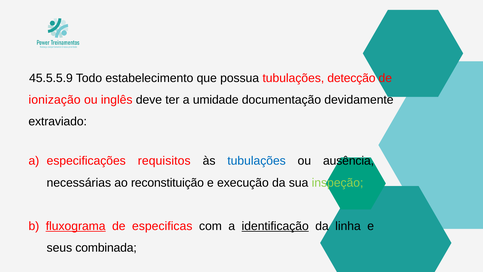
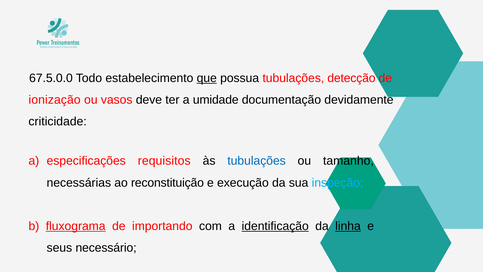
45.5.5.9: 45.5.5.9 -> 67.5.0.0 (51, 78)
que underline: none -> present (207, 78)
inglês: inglês -> vasos (117, 100)
extraviado: extraviado -> criticidade (58, 121)
ausência: ausência -> tamanho (348, 161)
inspeção colour: light green -> light blue (338, 182)
especificas: especificas -> importando (162, 226)
linha underline: none -> present (348, 226)
combinada: combinada -> necessário (106, 248)
